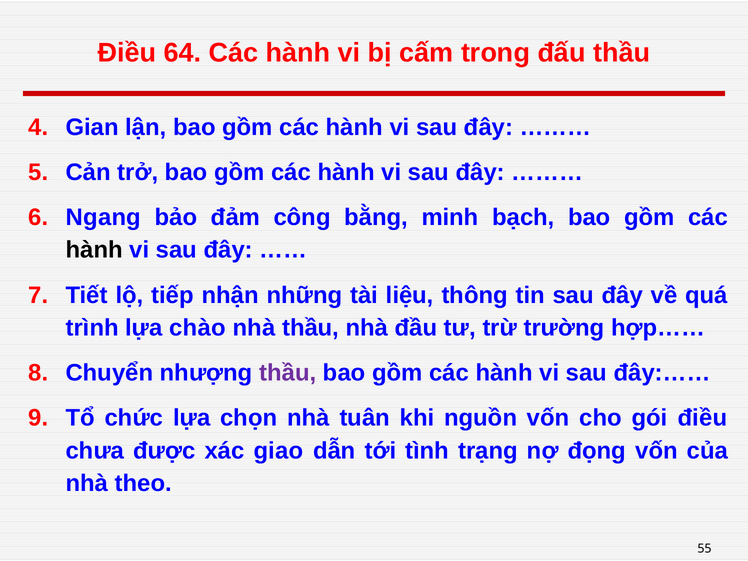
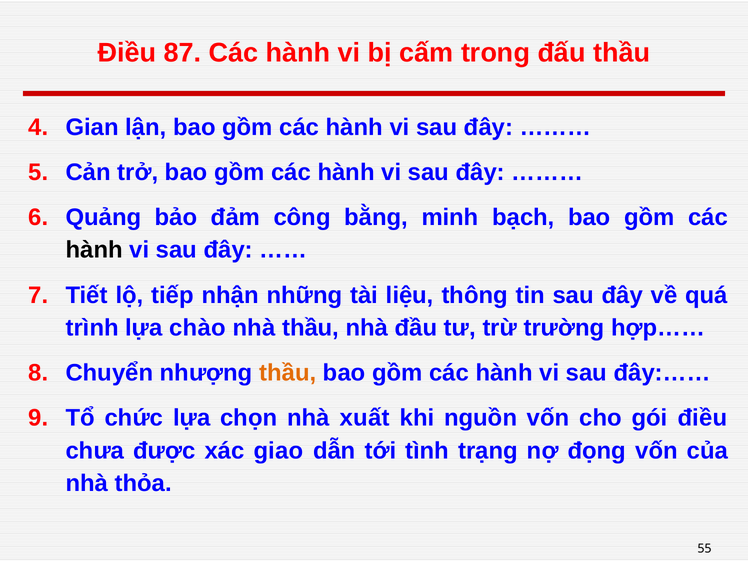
64: 64 -> 87 (182, 53)
Ngang: Ngang -> Quảng (103, 217)
thầu colour: purple -> orange (288, 373)
tuân: tuân -> xuất (365, 418)
theo: theo -> thỏa (143, 483)
